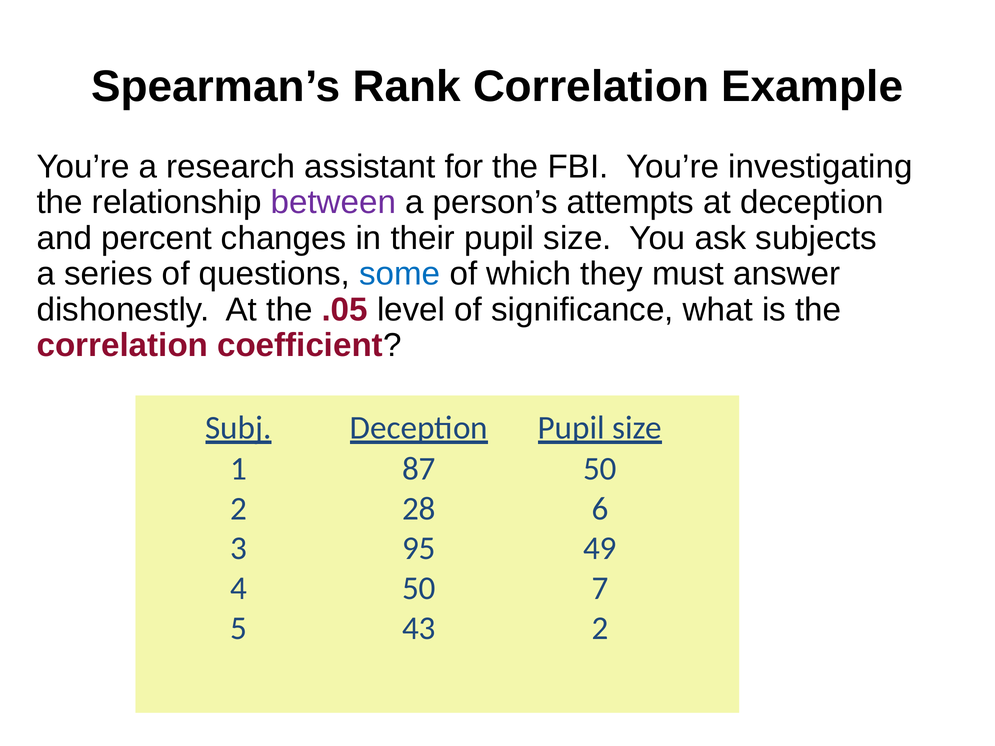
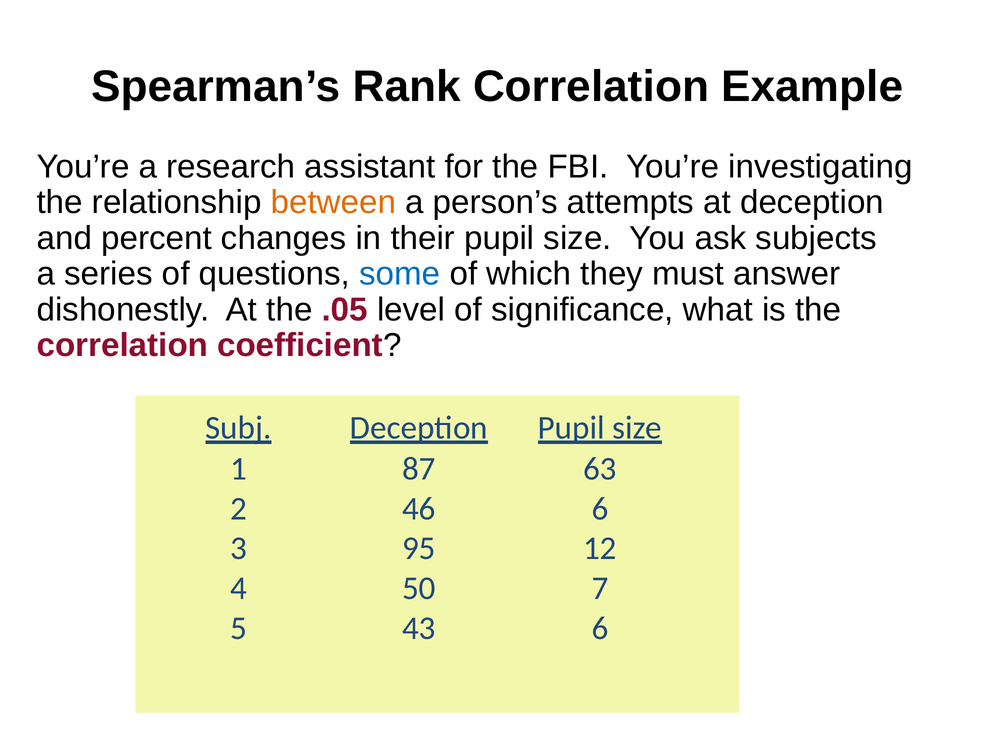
between colour: purple -> orange (333, 202)
87 50: 50 -> 63 (600, 469)
28: 28 -> 46 (419, 509)
49: 49 -> 12 (600, 549)
43 2: 2 -> 6 (600, 628)
